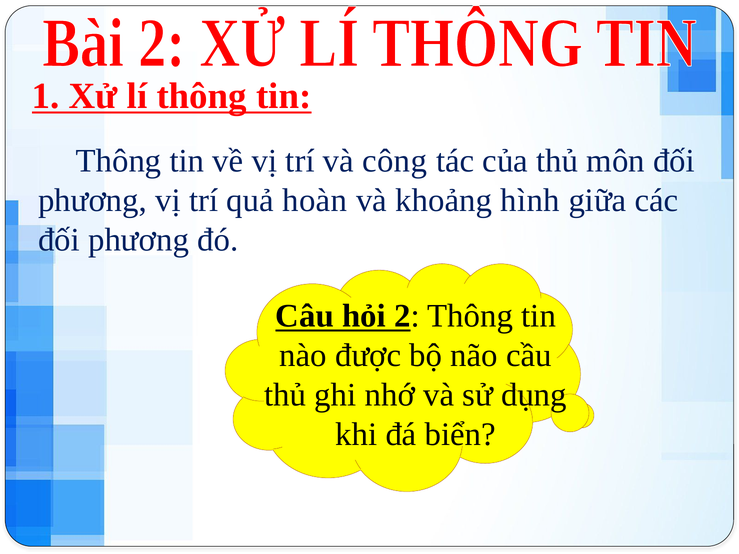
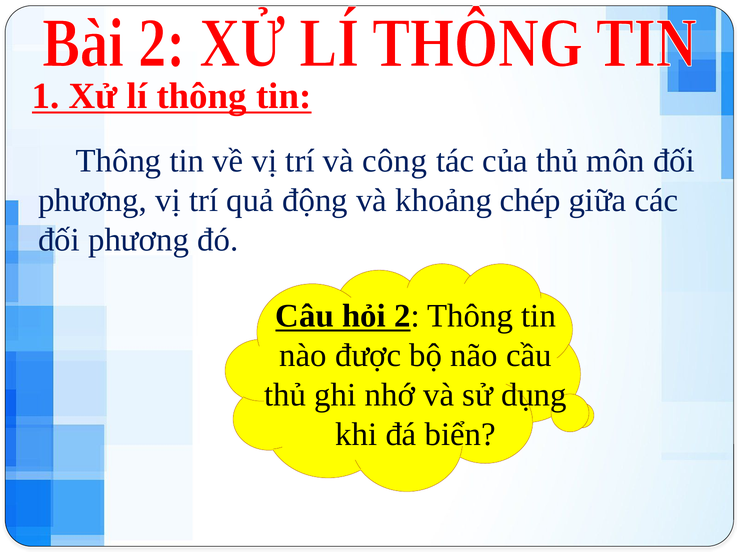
hoàn: hoàn -> động (315, 201)
hình: hình -> chép (530, 201)
